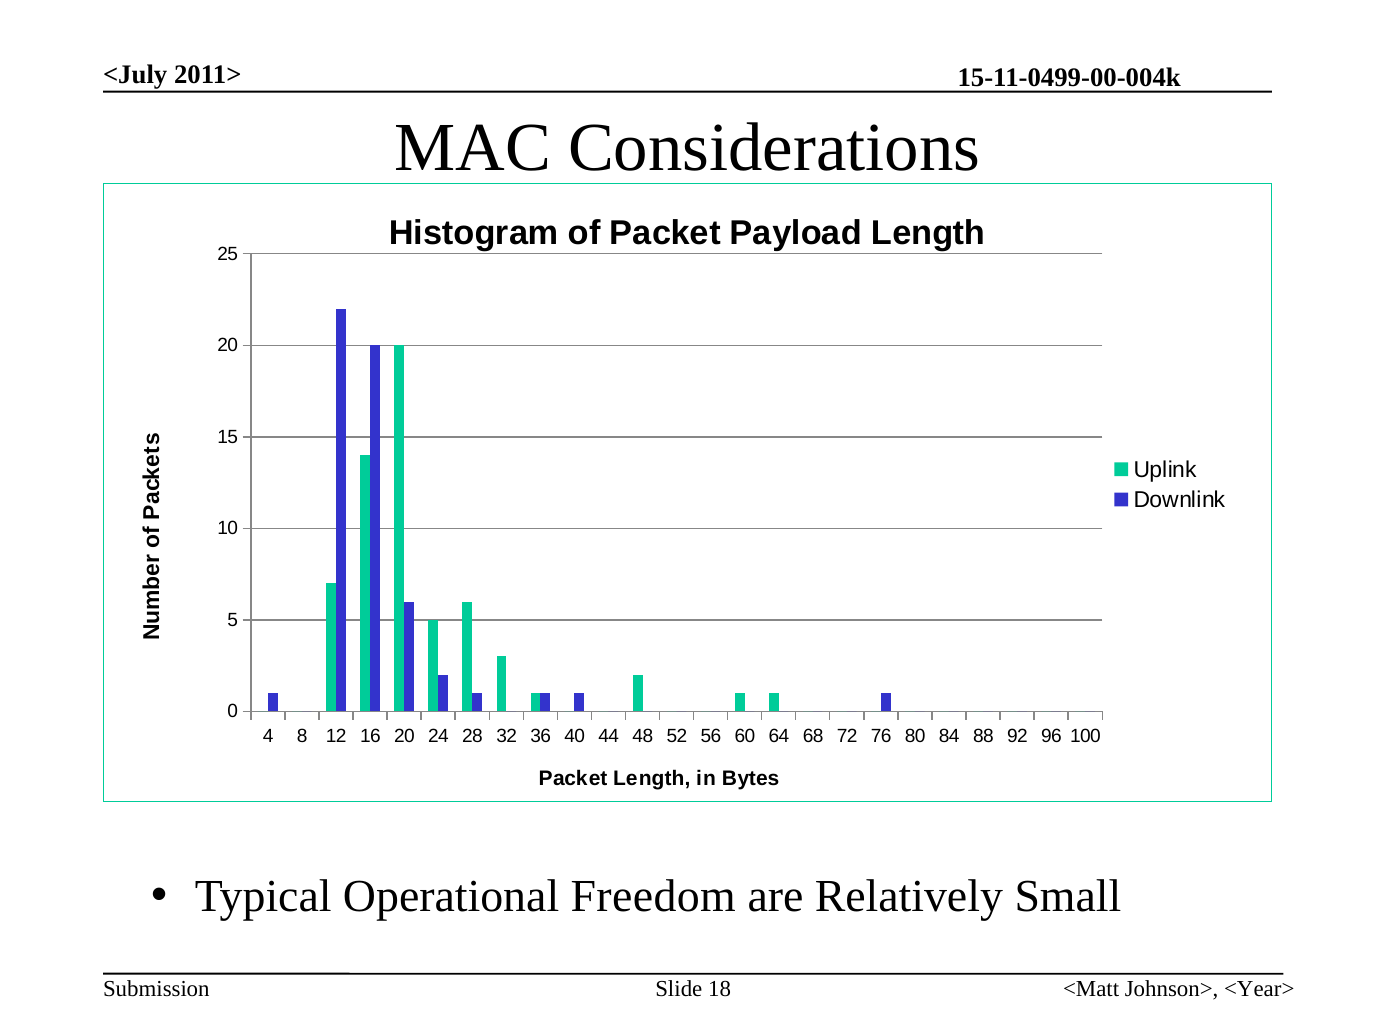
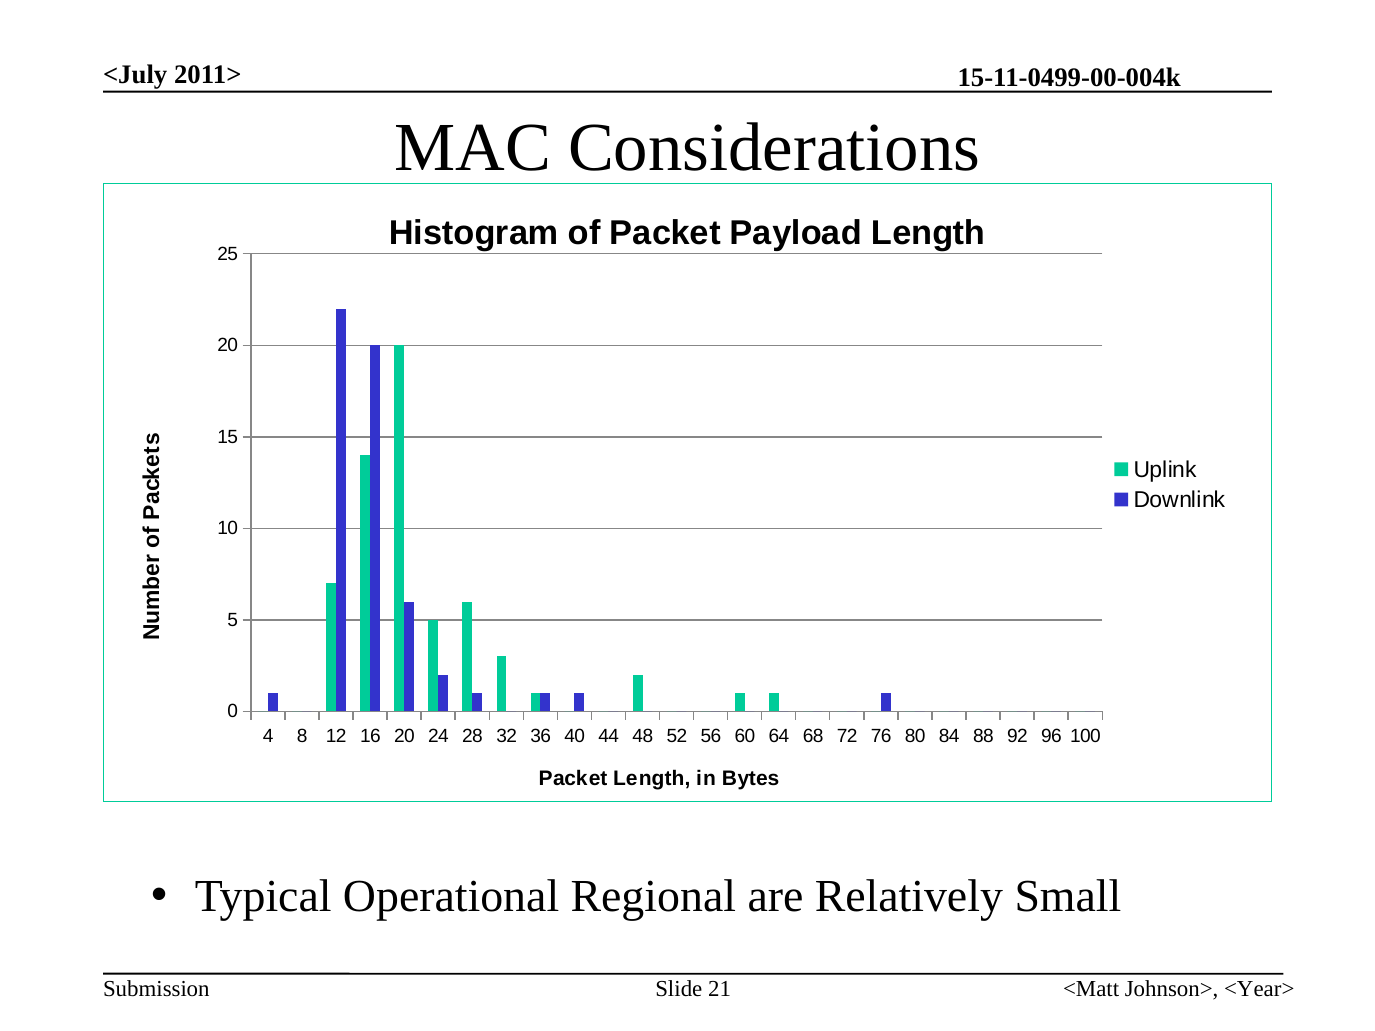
Freedom: Freedom -> Regional (653, 897)
18: 18 -> 21 (720, 989)
